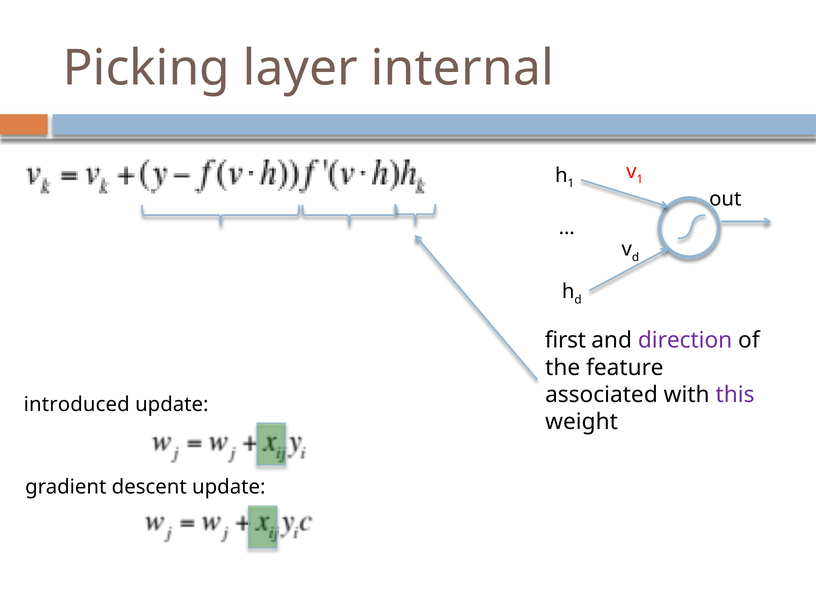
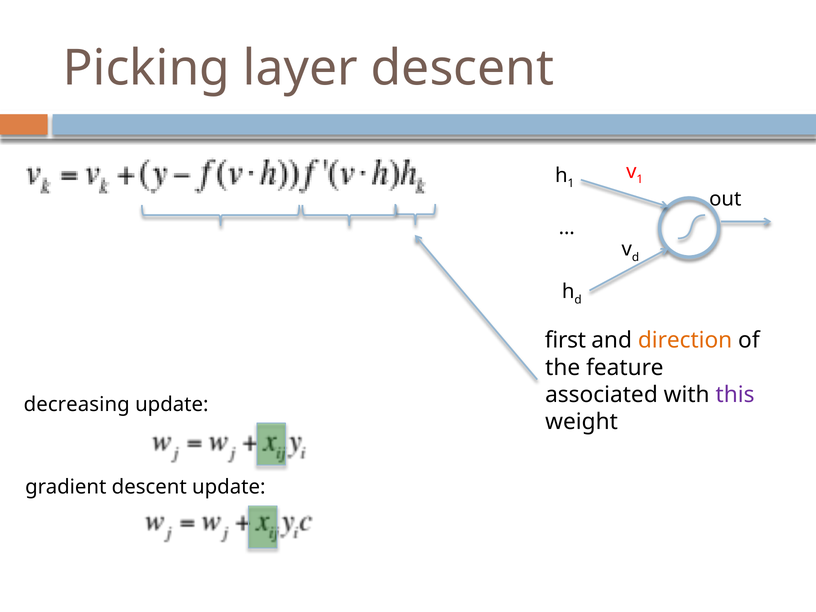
layer internal: internal -> descent (463, 68)
direction colour: purple -> orange (685, 340)
introduced: introduced -> decreasing (77, 404)
